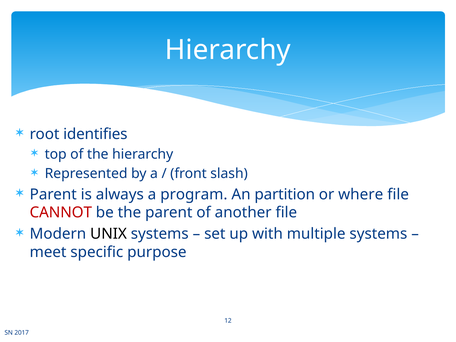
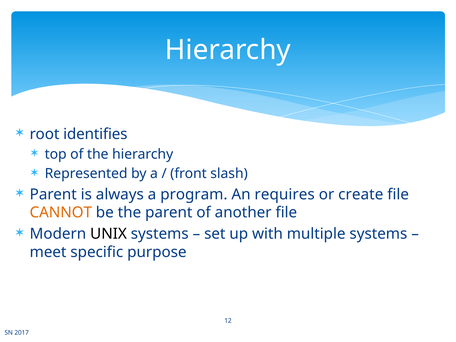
partition: partition -> requires (285, 194)
where: where -> create (361, 194)
CANNOT colour: red -> orange (61, 213)
